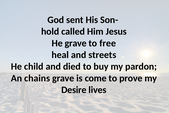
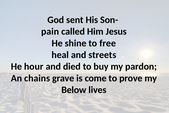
hold: hold -> pain (50, 31)
He grave: grave -> shine (76, 43)
child: child -> hour (34, 66)
Desire: Desire -> Below (74, 90)
